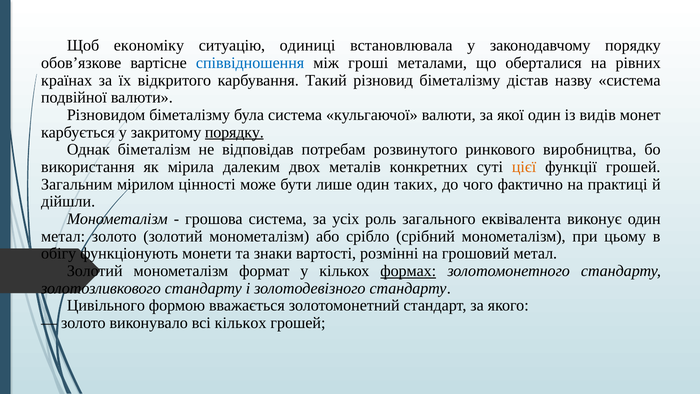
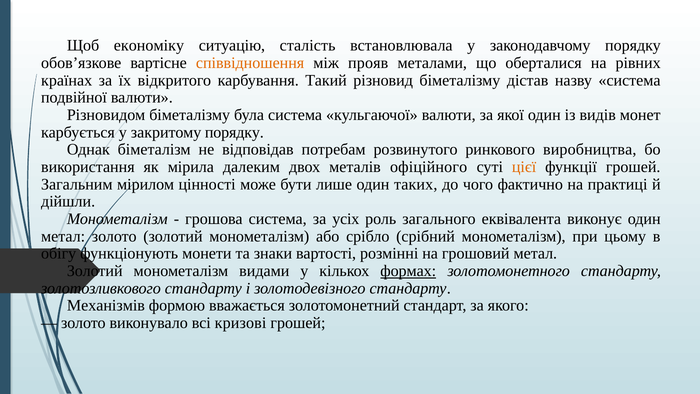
одиниці: одиниці -> сталість (308, 46)
співвідношення colour: blue -> orange (250, 63)
грошi: грошi -> прояв (368, 63)
порядку underline: present -> none (234, 132)
конкретних: конкретних -> офіційного (429, 167)
формат: формат -> видами (264, 271)
Цивільного: Цивільного -> Механізмів (106, 305)
всі кількох: кількох -> кризові (241, 323)
